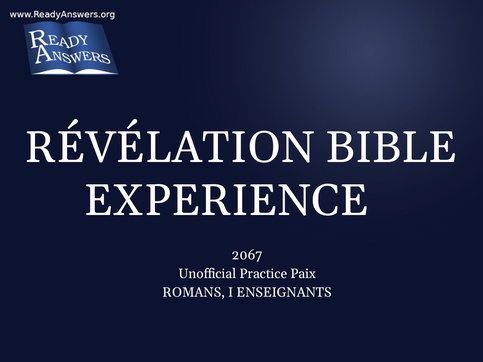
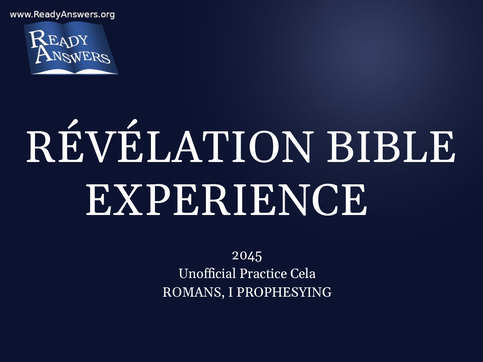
2067: 2067 -> 2045 (247, 255)
Paix: Paix -> Cela (303, 274)
ENSEIGNANTS: ENSEIGNANTS -> PROPHESYING (284, 293)
